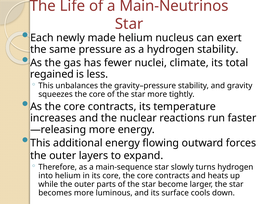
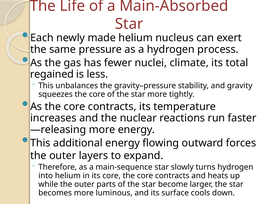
Main-Neutrinos: Main-Neutrinos -> Main-Absorbed (174, 6)
hydrogen stability: stability -> process (218, 49)
